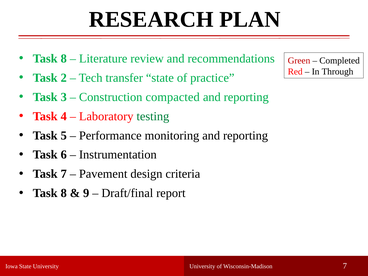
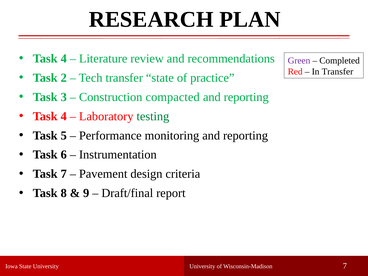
8: 8 -> 4 (64, 59)
Green colour: red -> purple (299, 61)
In Through: Through -> Transfer (337, 72)
